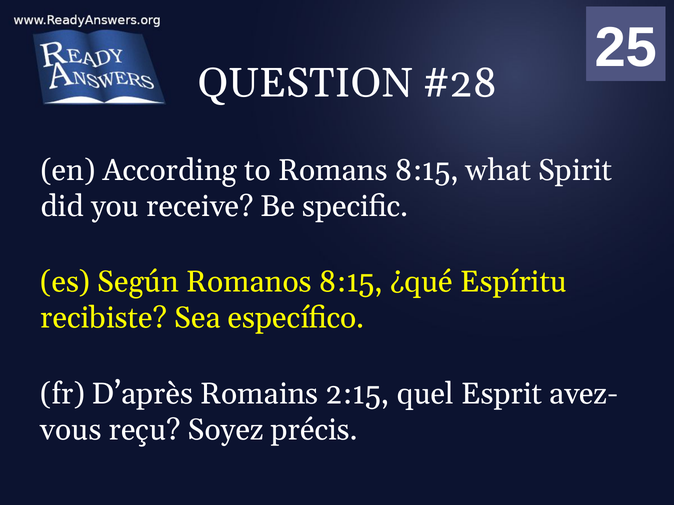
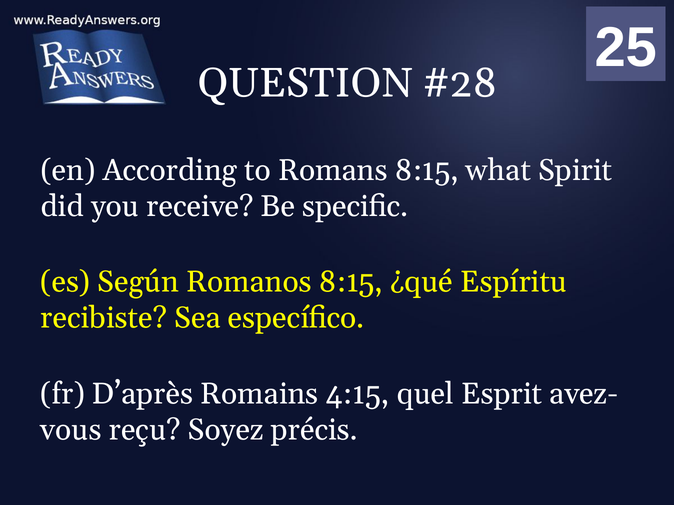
2:15: 2:15 -> 4:15 (358, 394)
